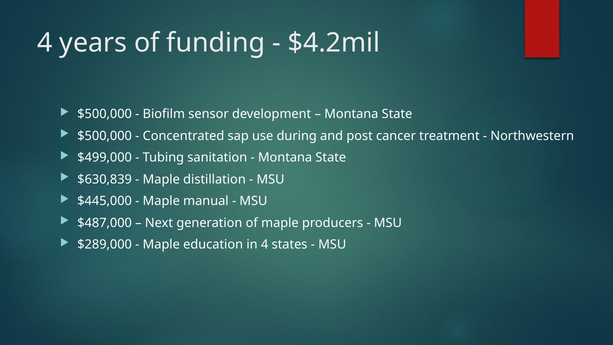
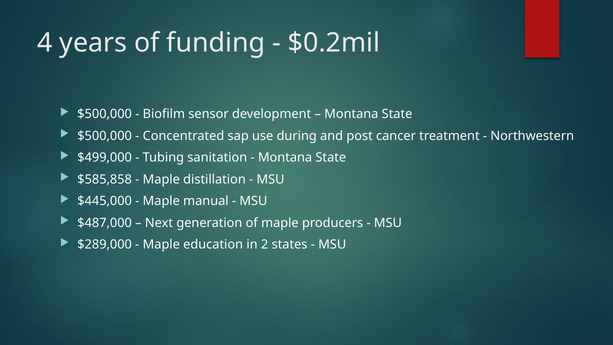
$4.2mil: $4.2mil -> $0.2mil (334, 43)
$630,839: $630,839 -> $585,858 (105, 179)
in 4: 4 -> 2 (265, 244)
